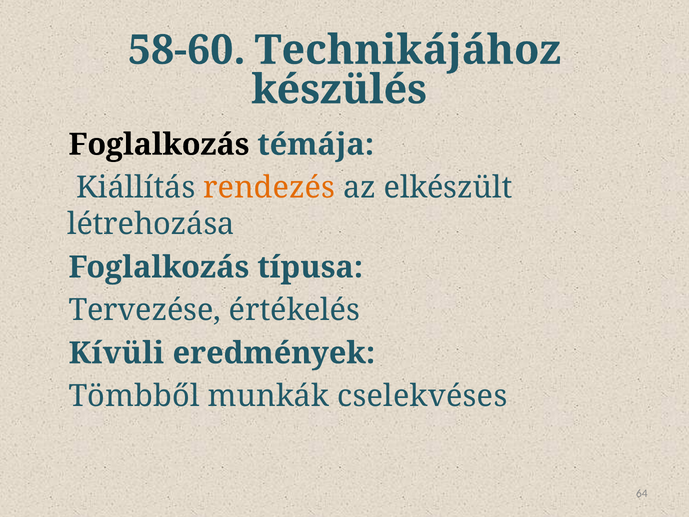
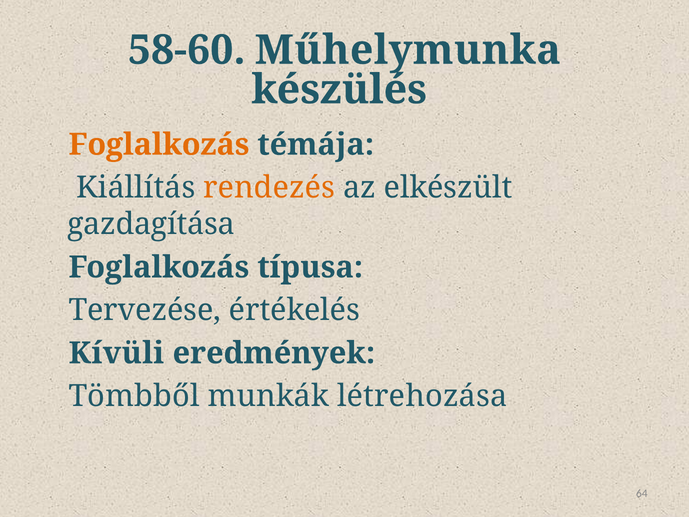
Technikájához: Technikájához -> Műhelymunka (408, 50)
Foglalkozás colour: black -> orange (159, 145)
létrehozása: létrehozása -> gazdagítása (151, 224)
cselekvéses: cselekvéses -> létrehozása (422, 396)
